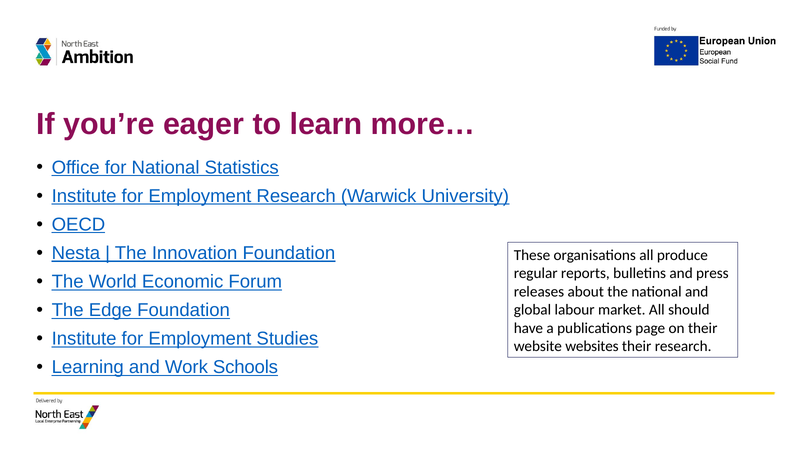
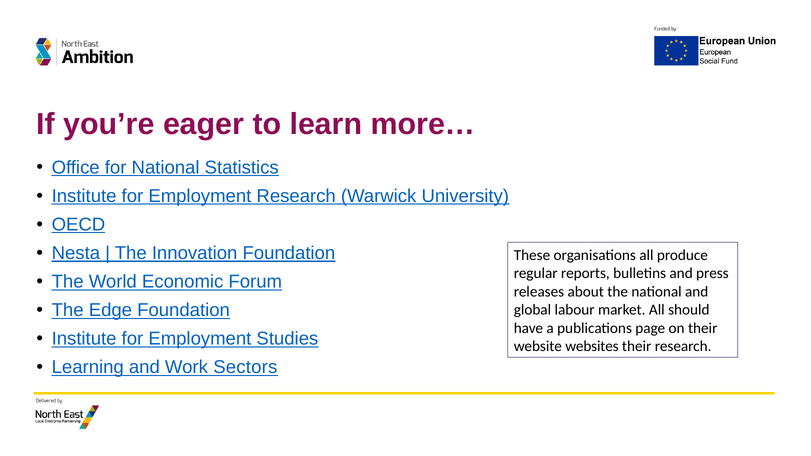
Schools: Schools -> Sectors (245, 367)
